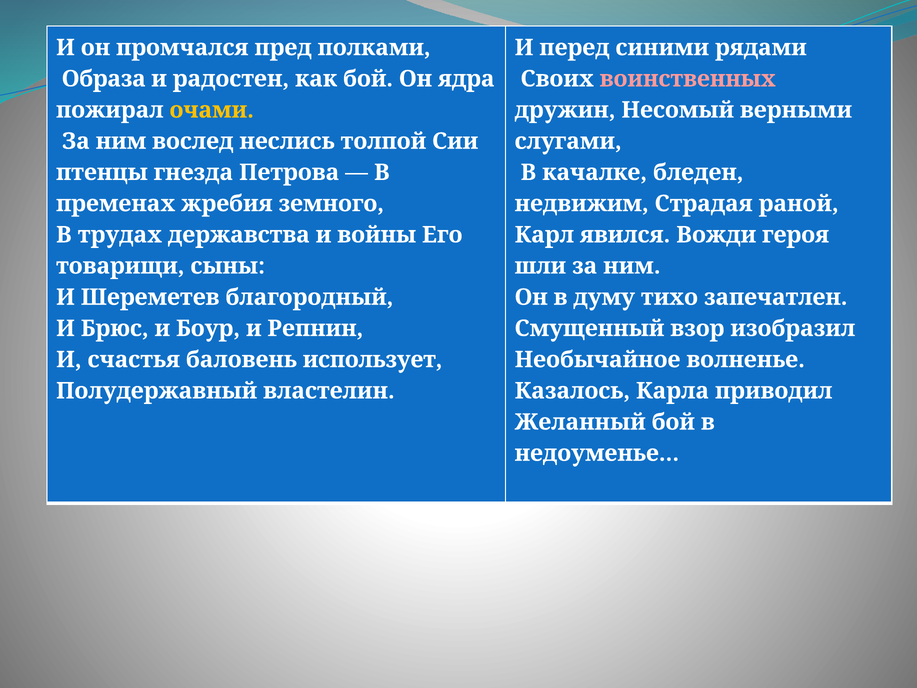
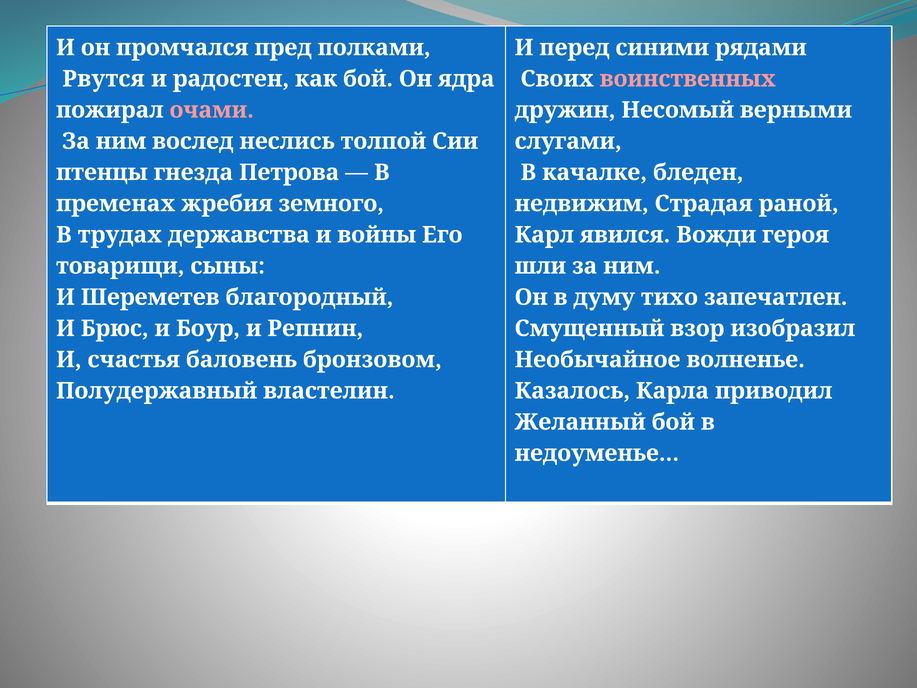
Образа: Образа -> Рвутся (104, 79)
очами colour: yellow -> pink (212, 110)
использует: использует -> бронзовом (372, 360)
